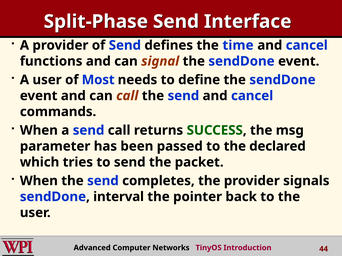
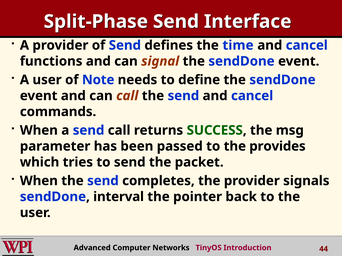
Most: Most -> Note (98, 80)
declared: declared -> provides (277, 147)
